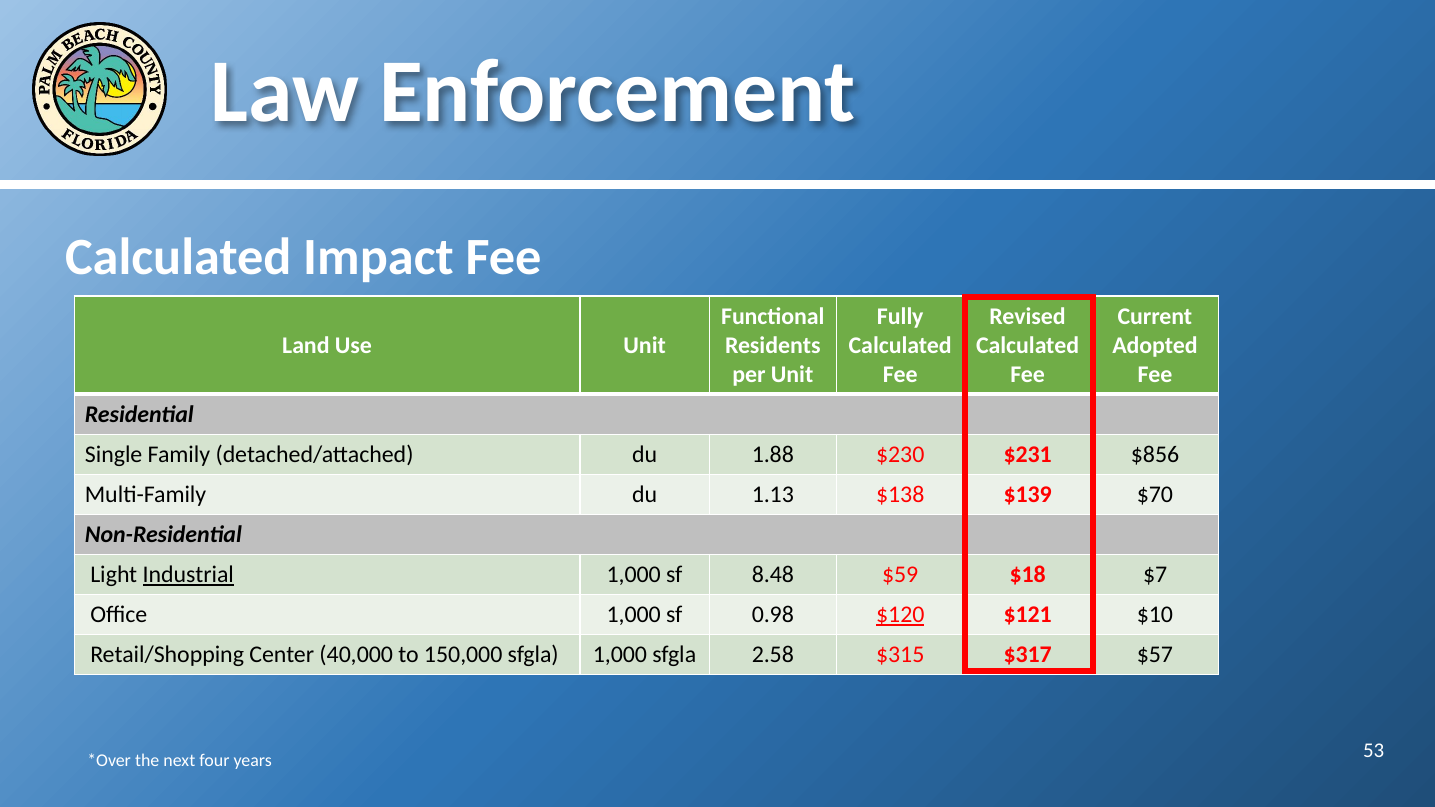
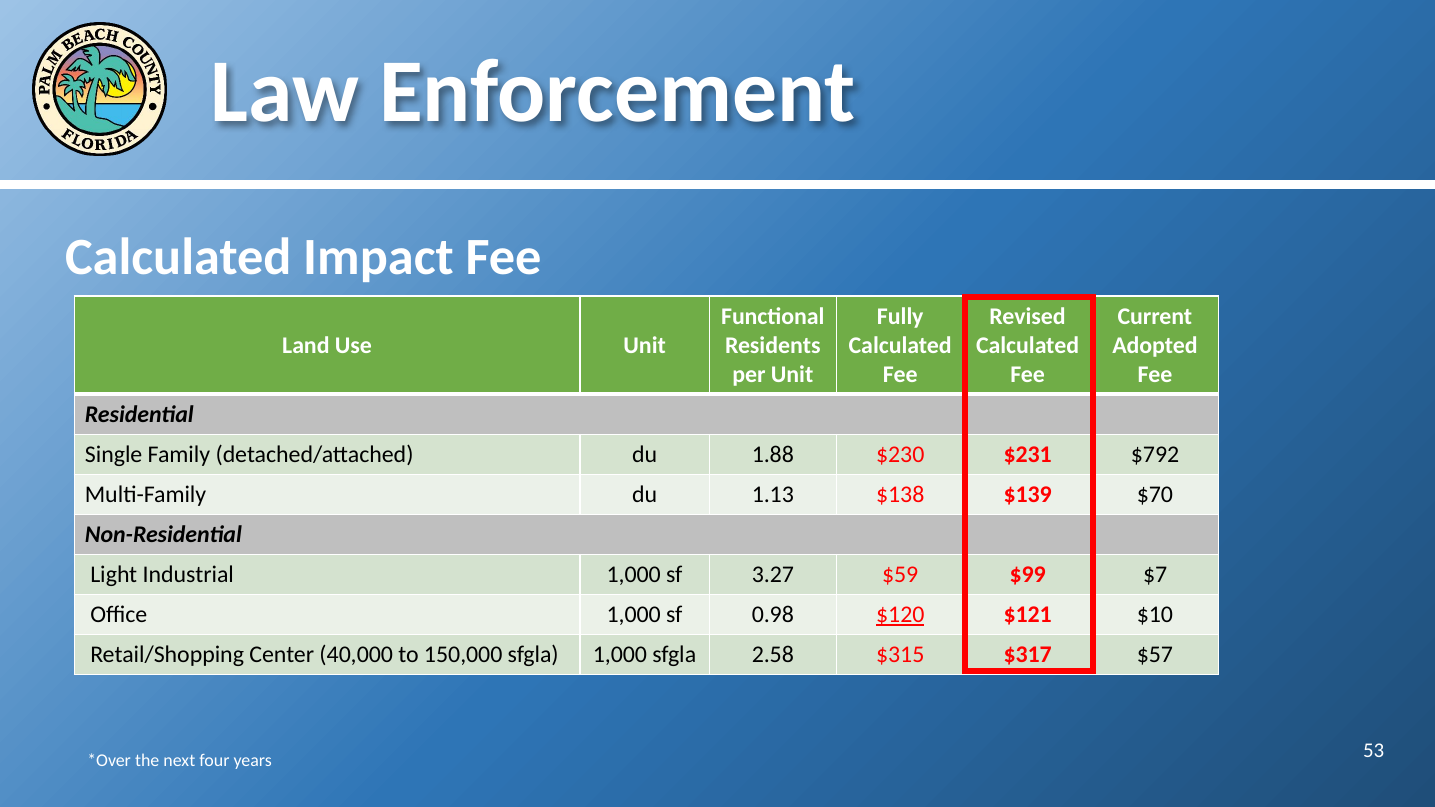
$856: $856 -> $792 (1155, 455)
Industrial underline: present -> none (188, 575)
8.48: 8.48 -> 3.27 (773, 575)
$18: $18 -> $99 (1028, 575)
